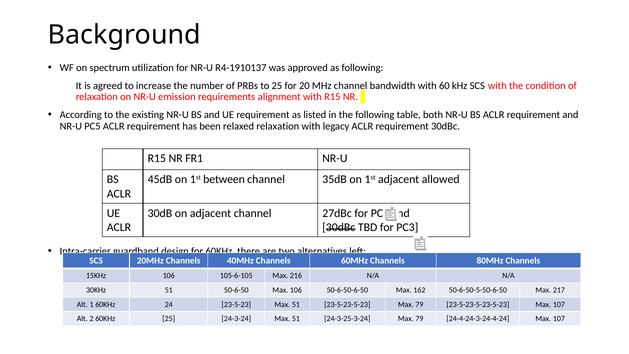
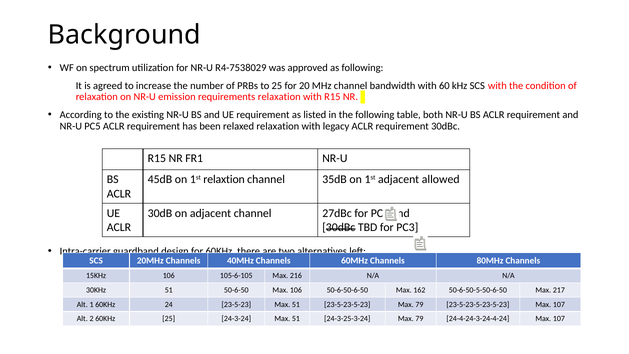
R4-1910137: R4-1910137 -> R4-7538029 (241, 68)
requirements alignment: alignment -> relaxation (279, 97)
between: between -> relaxtion (224, 179)
